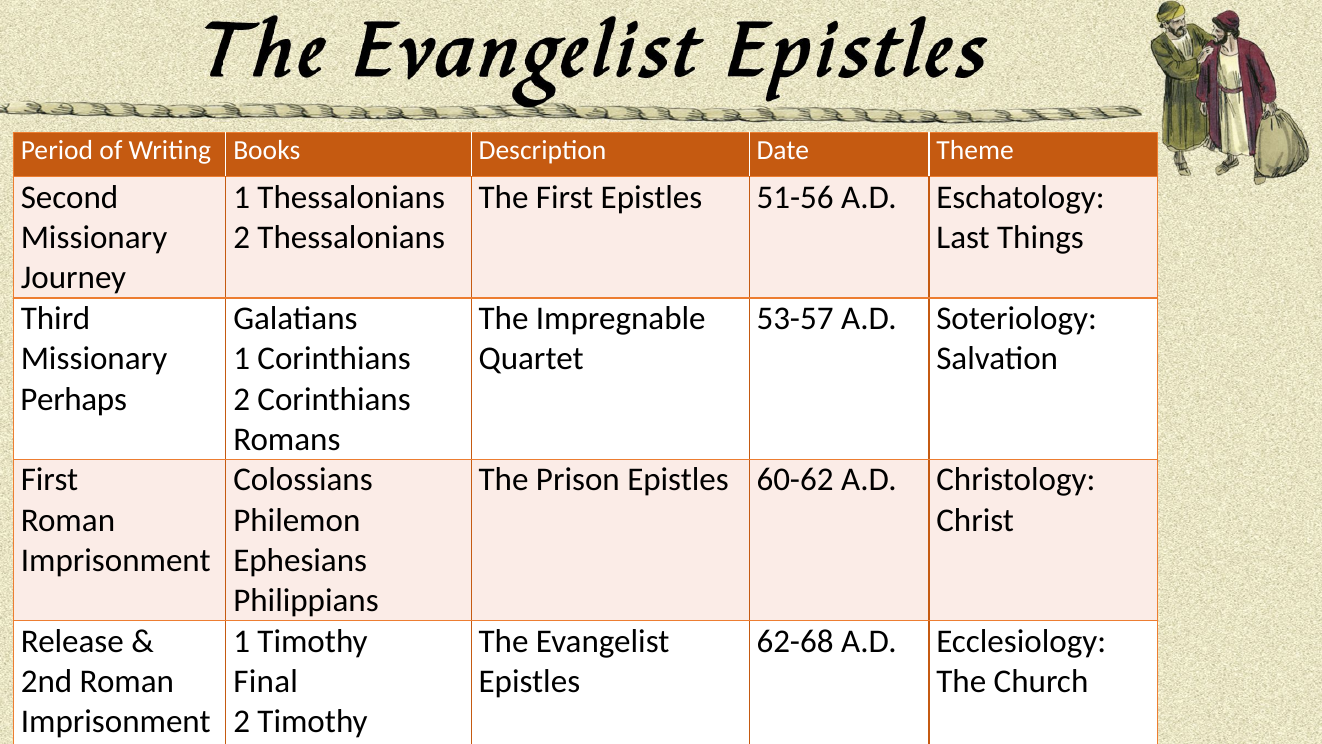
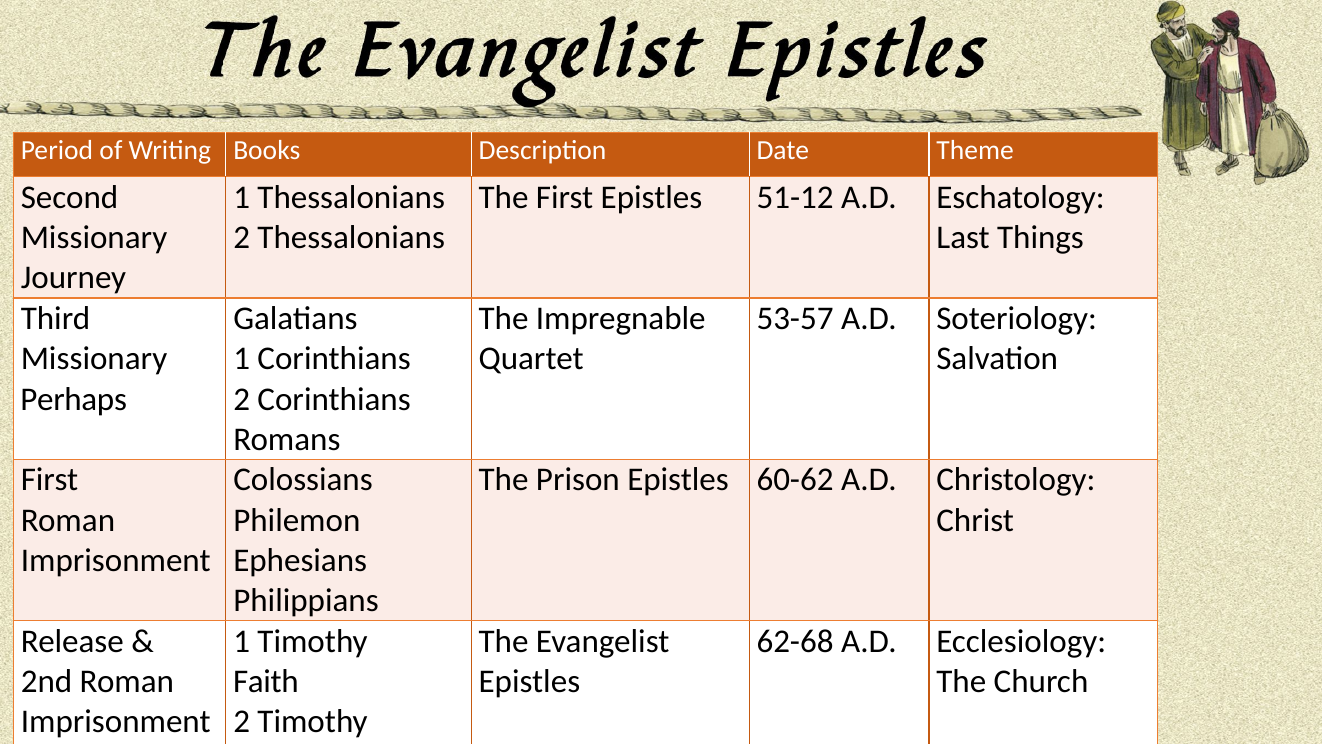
51-56: 51-56 -> 51-12 (795, 197)
Final: Final -> Faith (266, 681)
